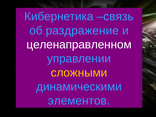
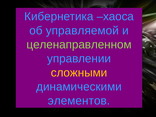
связь: связь -> хаоса (115, 17)
раздражение: раздражение -> управляемой (82, 31)
целенаправленном colour: white -> light green (79, 45)
